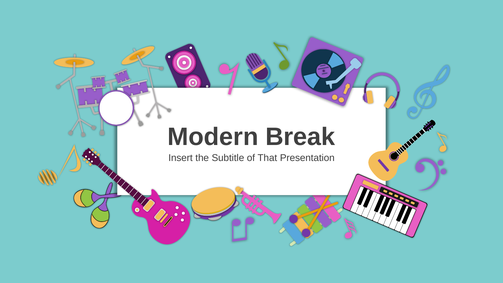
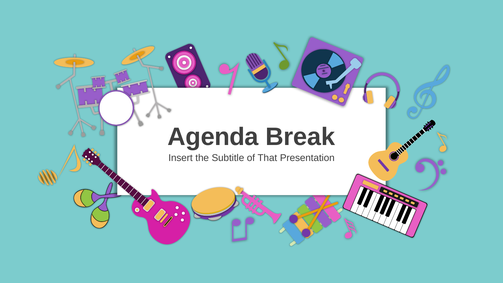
Modern: Modern -> Agenda (213, 137)
